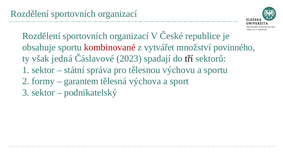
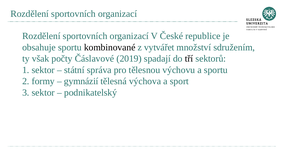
kombinované colour: red -> black (110, 47)
povinného: povinného -> sdružením (234, 47)
jedná: jedná -> počty (62, 59)
2023: 2023 -> 2019 (129, 59)
garantem: garantem -> gymnázií (81, 81)
